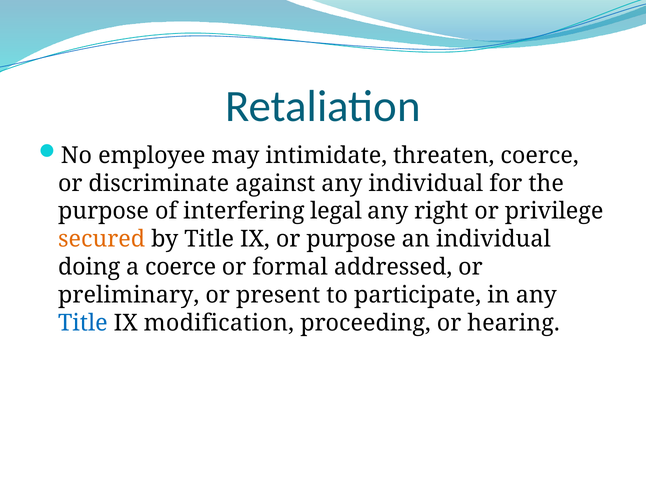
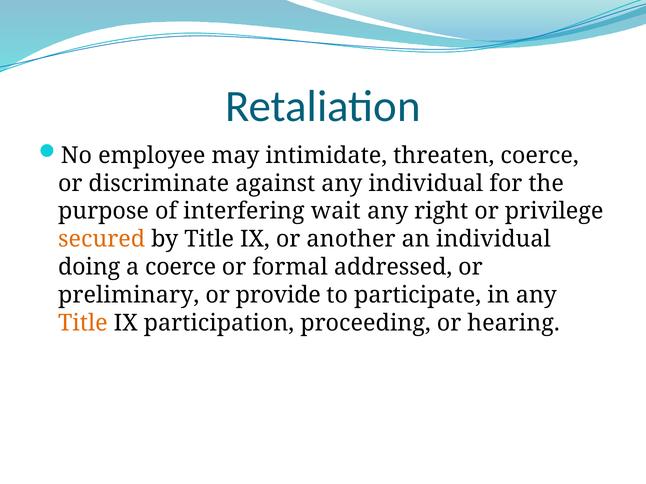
legal: legal -> wait (336, 211)
or purpose: purpose -> another (351, 239)
present: present -> provide (278, 295)
Title colour: blue -> orange (83, 323)
modification: modification -> participation (219, 323)
